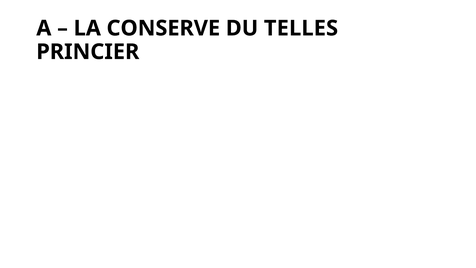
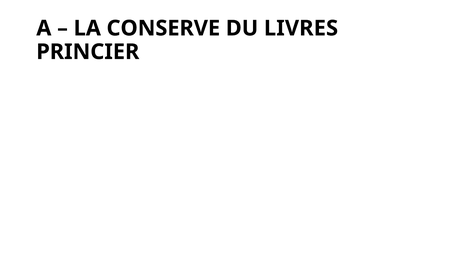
TELLES: TELLES -> LIVRES (301, 28)
